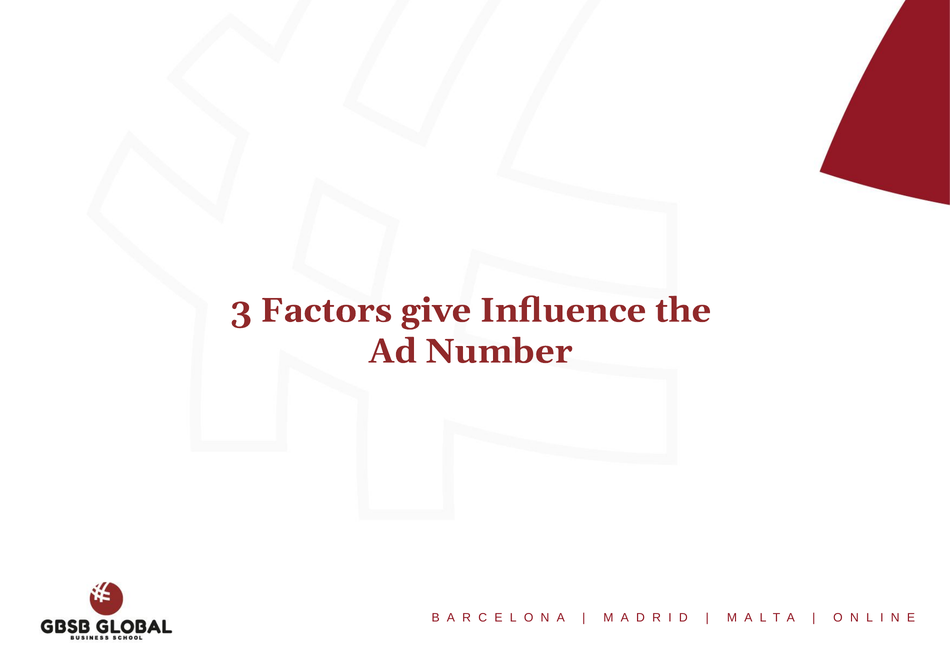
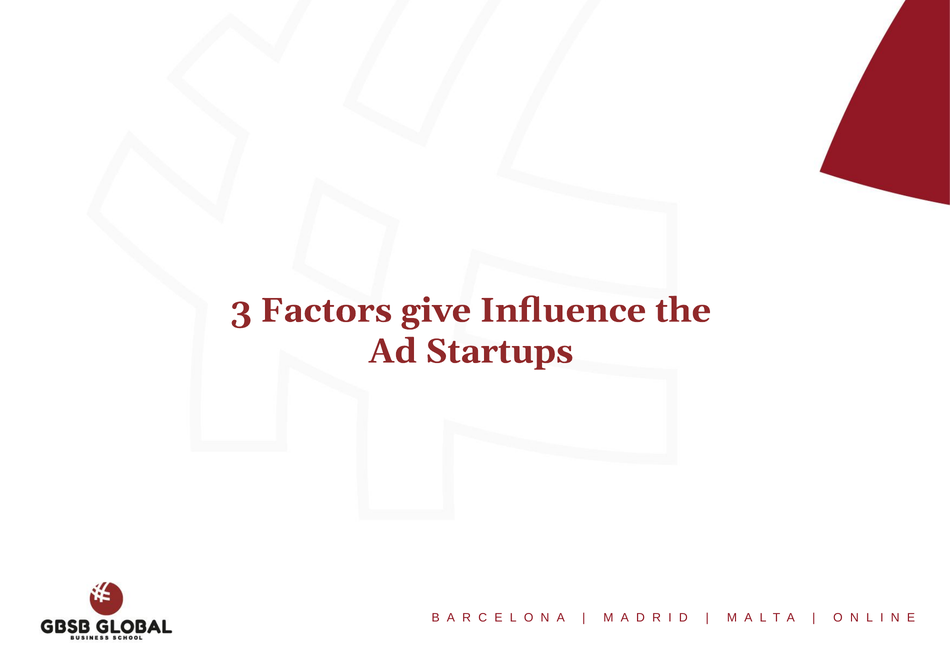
Number: Number -> Startups (499, 351)
